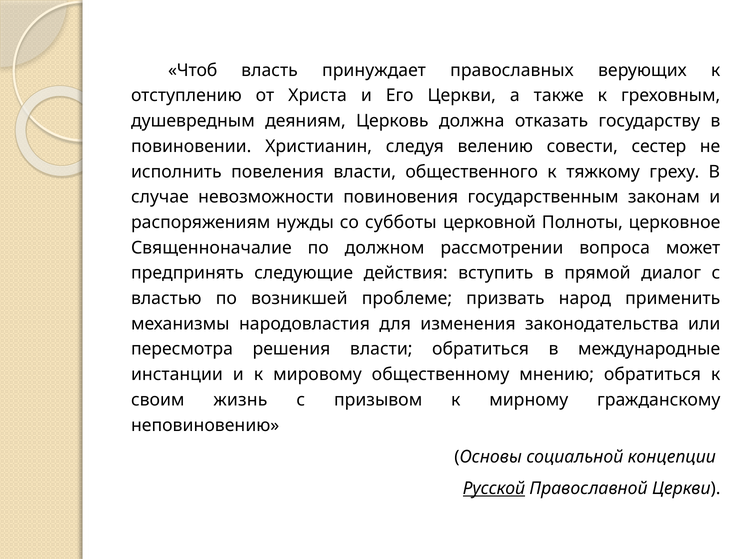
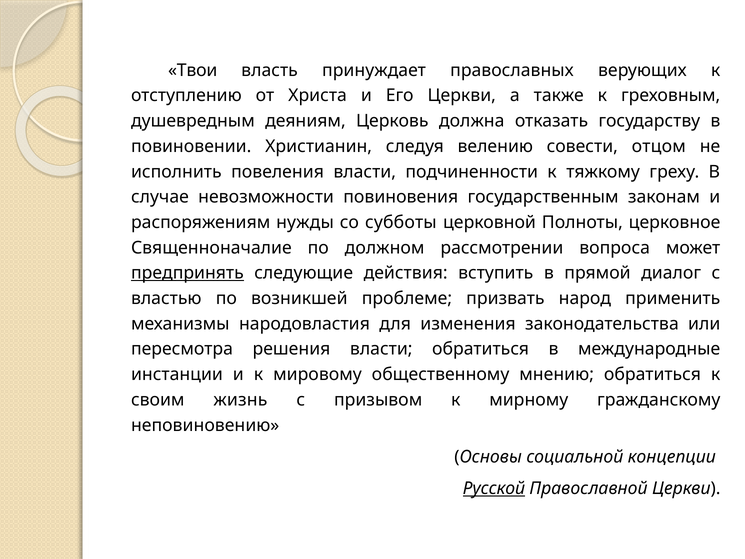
Чтоб: Чтоб -> Твои (193, 70)
сестер: сестер -> отцом (659, 146)
общественного: общественного -> подчиненности (472, 172)
предпринять underline: none -> present (187, 273)
